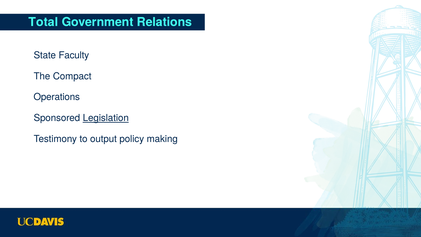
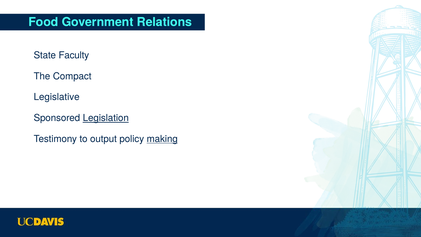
Total: Total -> Food (43, 22)
Operations: Operations -> Legislative (57, 97)
making underline: none -> present (162, 139)
